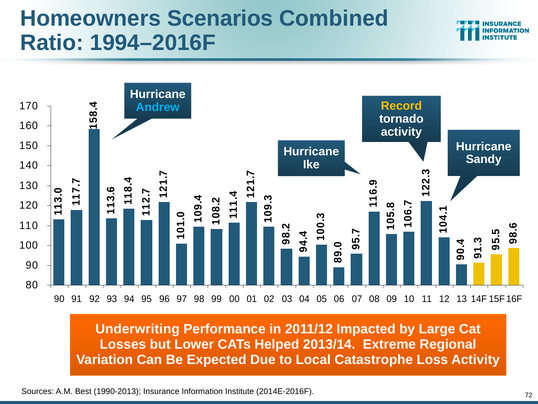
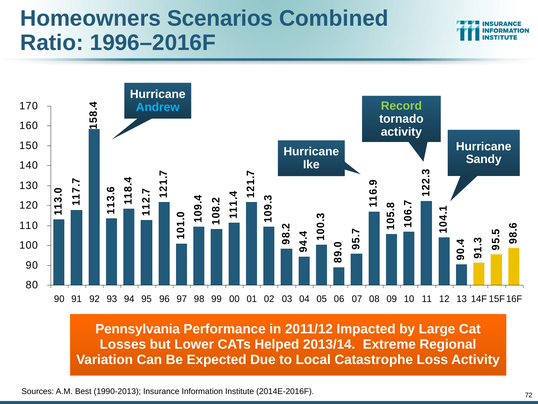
1994–2016F: 1994–2016F -> 1996–2016F (153, 43)
Record colour: yellow -> light green (401, 106)
Underwriting: Underwriting -> Pennsylvania (138, 329)
